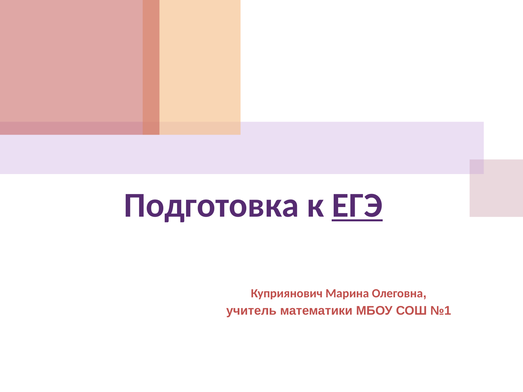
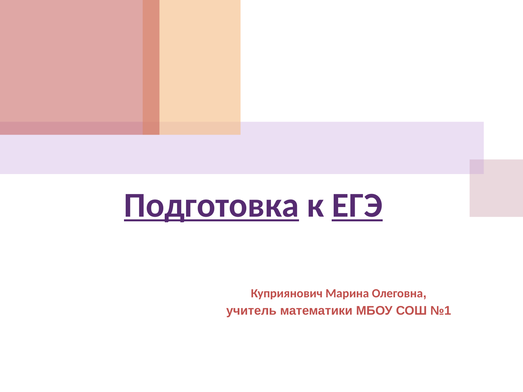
Подготовка underline: none -> present (211, 205)
